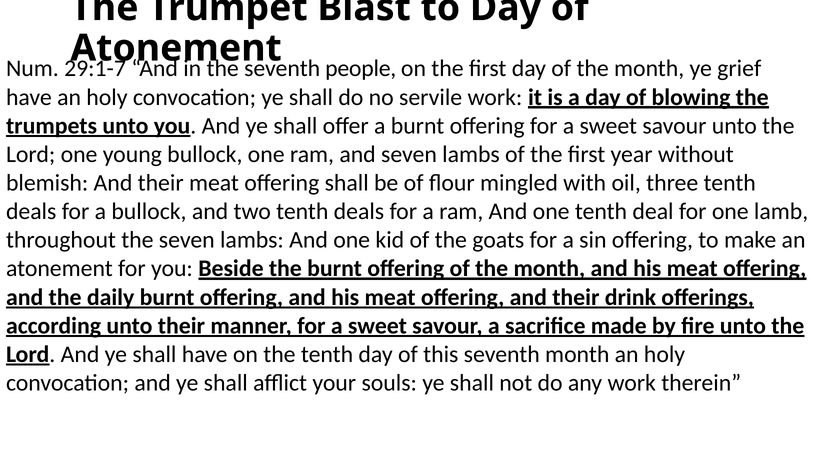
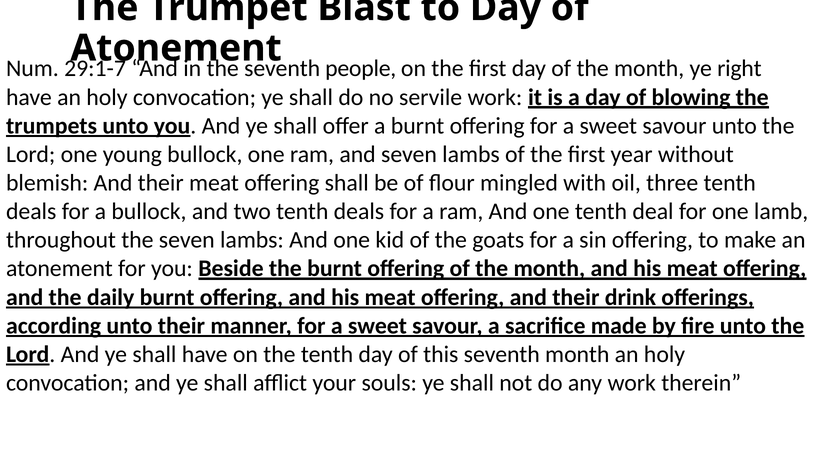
grief: grief -> right (739, 69)
